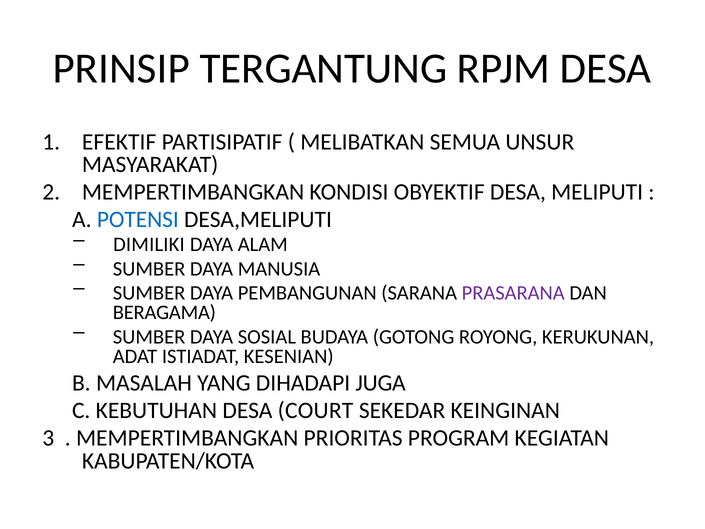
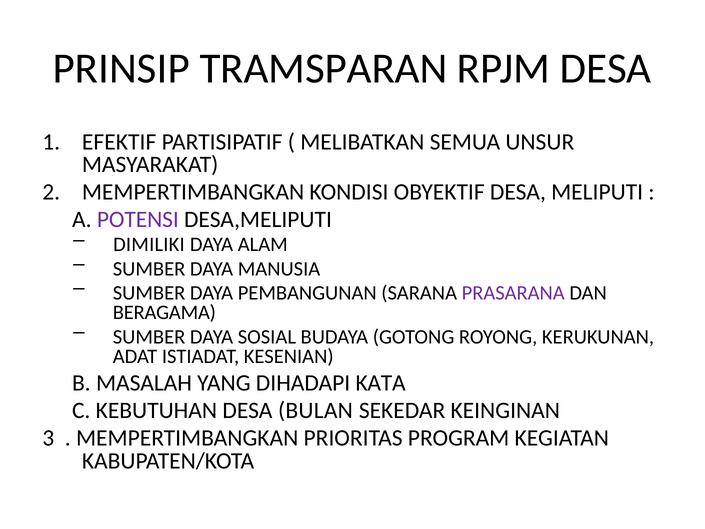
TERGANTUNG: TERGANTUNG -> TRAMSPARAN (323, 68)
POTENSI colour: blue -> purple (138, 219)
JUGA: JUGA -> KATA (381, 383)
COURT: COURT -> BULAN (315, 410)
